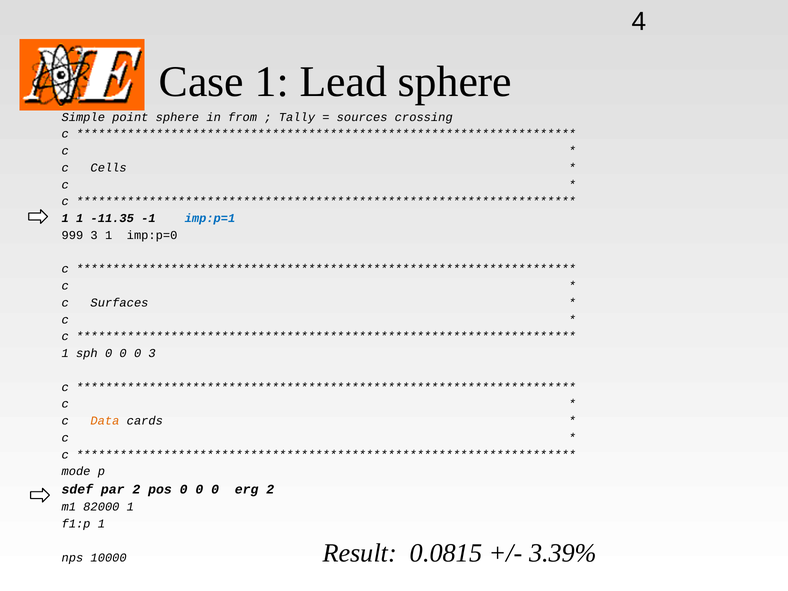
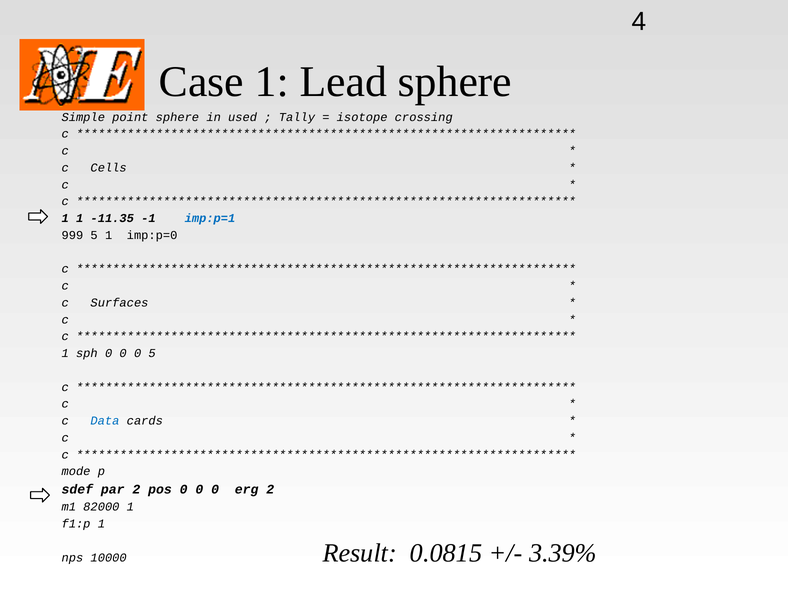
from: from -> used (243, 117)
sources: sources -> isotope (362, 117)
999 3: 3 -> 5 (94, 235)
0 3: 3 -> 5 (152, 353)
Data colour: orange -> blue (105, 421)
